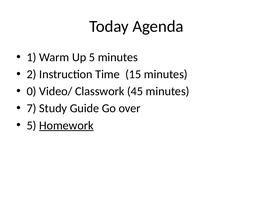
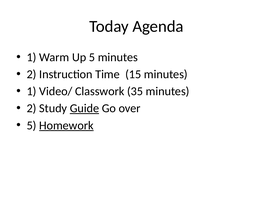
0: 0 -> 1 (32, 91)
45: 45 -> 35 (135, 91)
7: 7 -> 2 (32, 108)
Guide underline: none -> present (84, 108)
